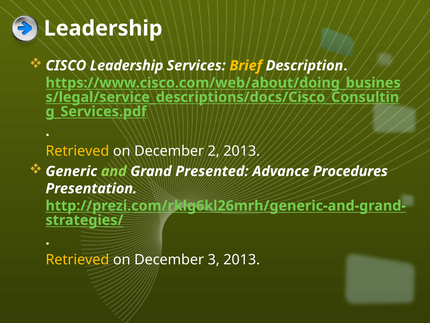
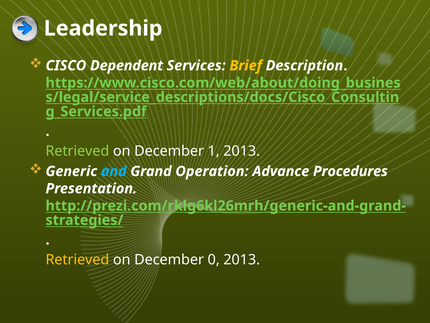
CISCO Leadership: Leadership -> Dependent (127, 66)
Retrieved colour: yellow -> light green (77, 151)
2: 2 -> 1 (214, 151)
and colour: light green -> light blue (114, 171)
Presented: Presented -> Operation (212, 171)
3: 3 -> 0 (214, 259)
